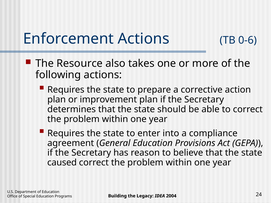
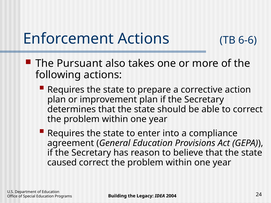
0-6: 0-6 -> 6-6 (248, 40)
Resource: Resource -> Pursuant (80, 63)
